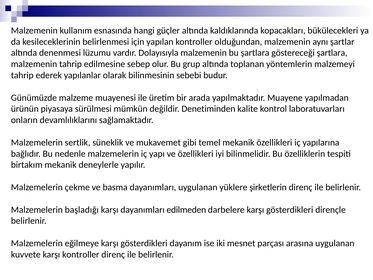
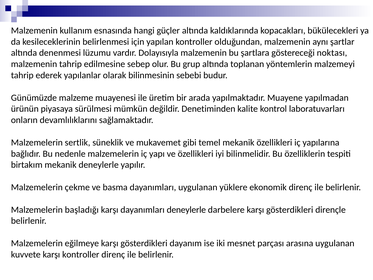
göstereceği şartlara: şartlara -> noktası (332, 53)
şirketlerin: şirketlerin -> ekonomik (268, 187)
dayanımları edilmeden: edilmeden -> deneylerle (186, 210)
